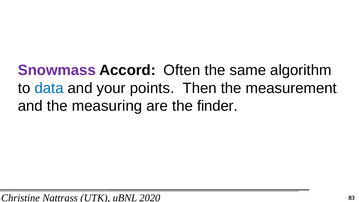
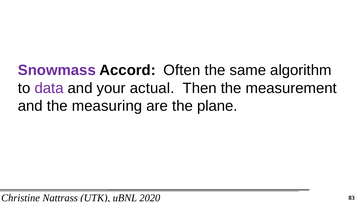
data colour: blue -> purple (49, 88)
points: points -> actual (152, 88)
finder: finder -> plane (217, 106)
